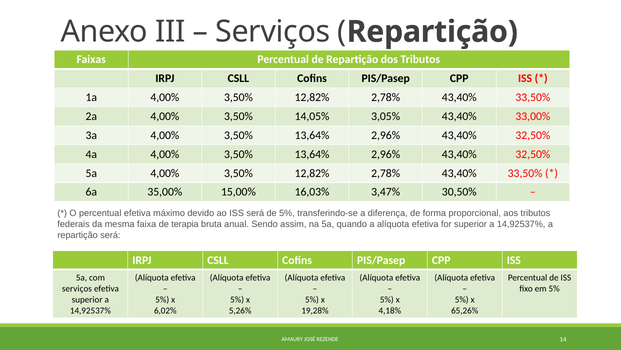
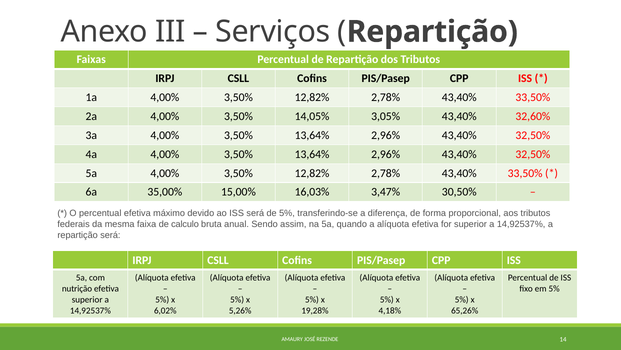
33,00%: 33,00% -> 32,60% (533, 116)
terapia: terapia -> calculo (185, 224)
serviços: serviços -> nutrição (77, 288)
